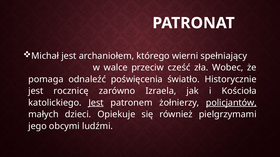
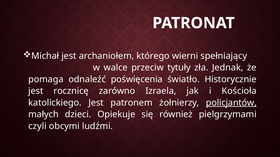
cześć: cześć -> tytuły (179, 68)
Wobec: Wobec -> Jednak (228, 68)
Jest underline: present -> none (96, 103)
jego: jego -> czyli (37, 126)
